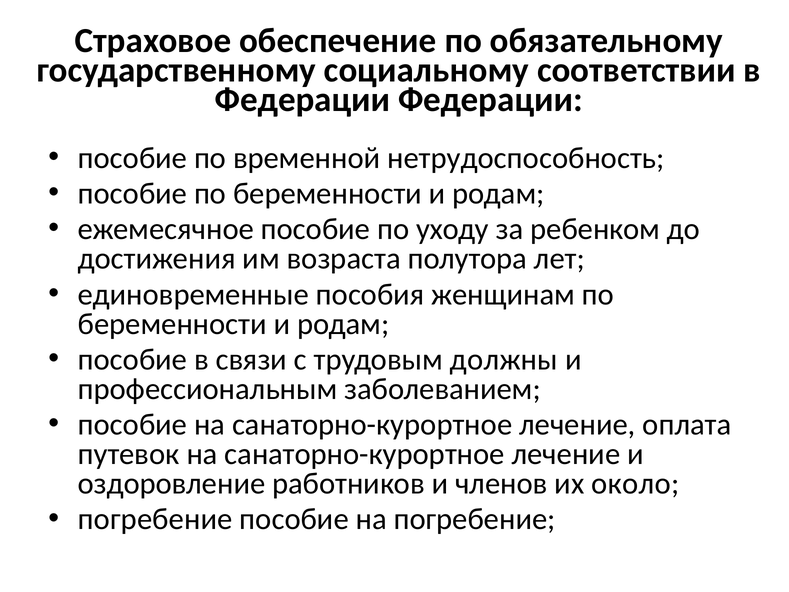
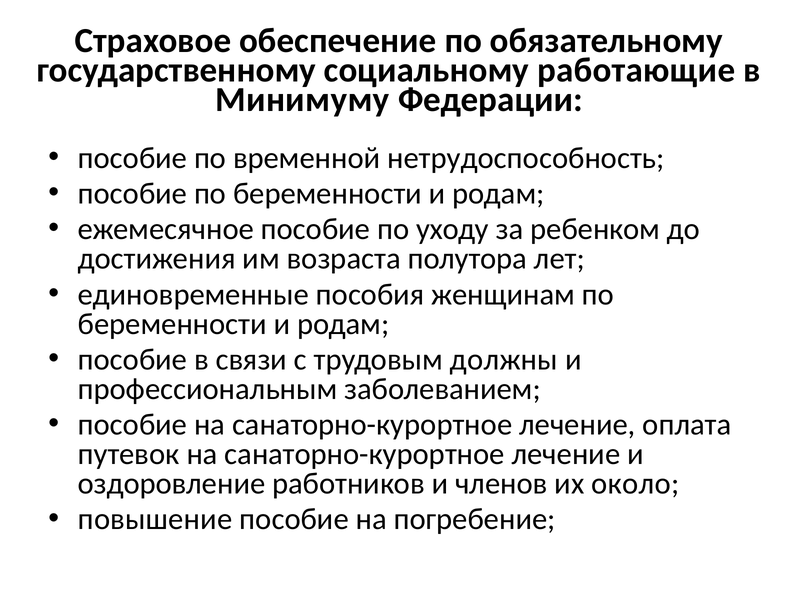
соответствии: соответствии -> работающие (636, 70)
Федерации: Федерации -> Минимуму (302, 100)
погребение: погребение -> повышение (155, 519)
